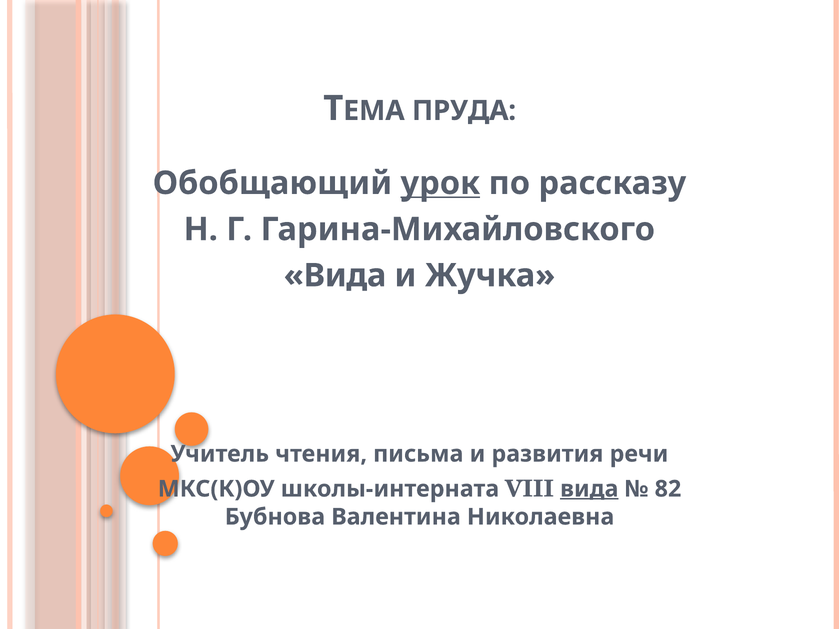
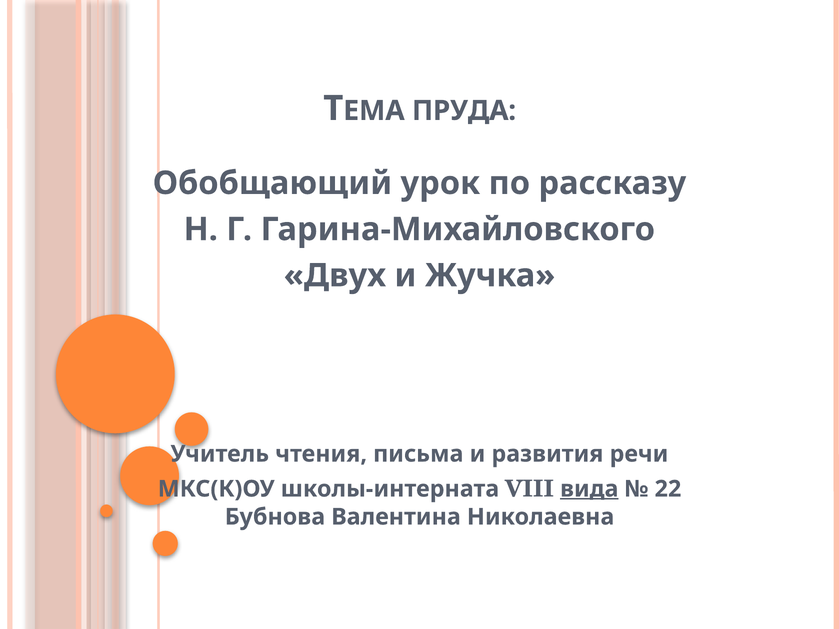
урок underline: present -> none (440, 183)
Вида: Вида -> Двух (335, 276)
82: 82 -> 22 (668, 489)
